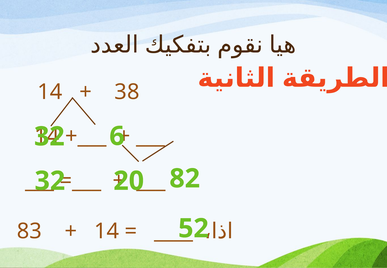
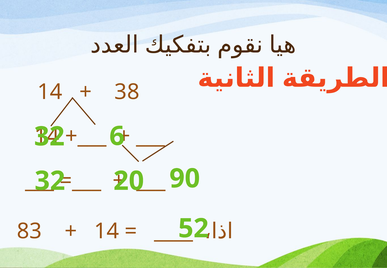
82: 82 -> 90 (185, 178)
